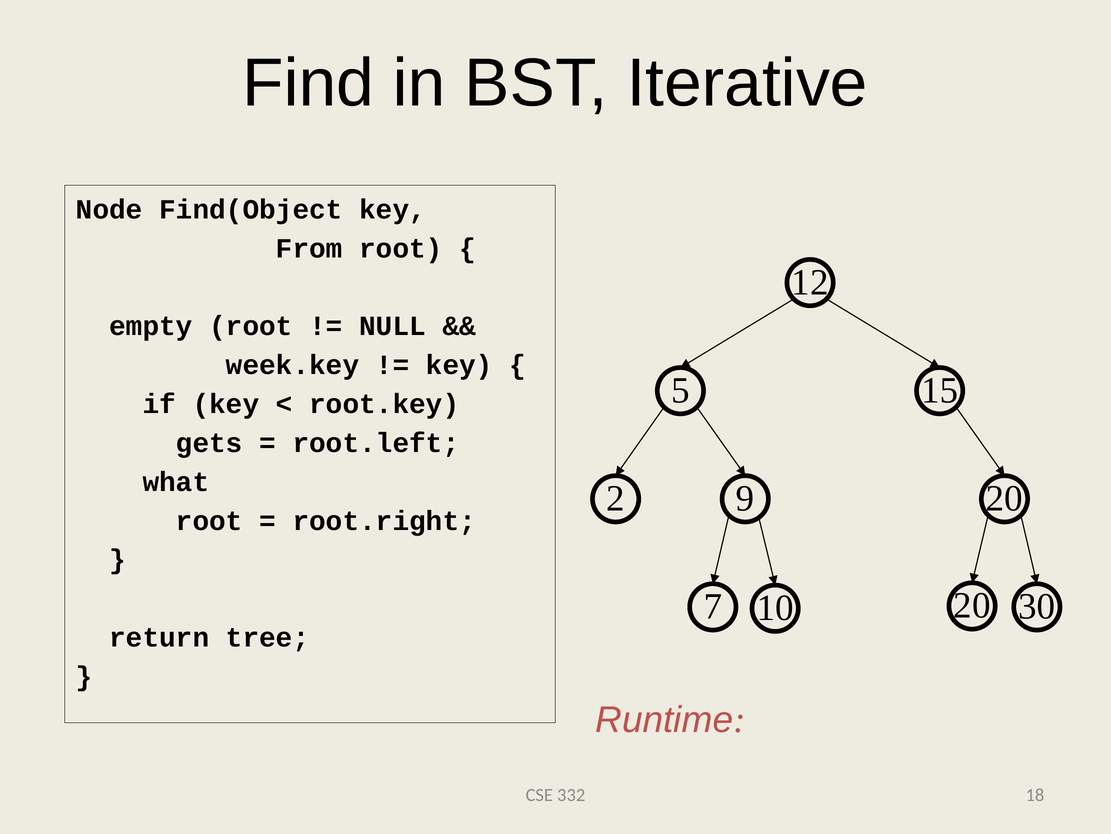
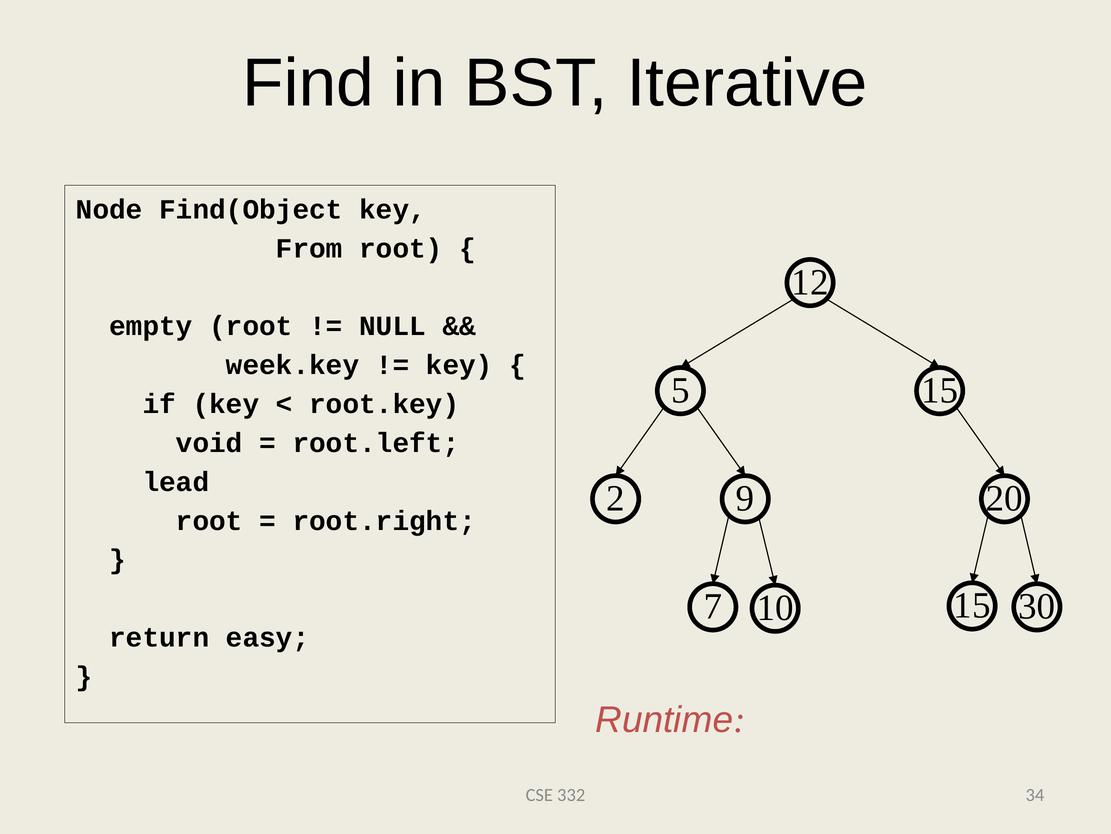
gets: gets -> void (209, 443)
what: what -> lead (176, 482)
7 20: 20 -> 15 (972, 605)
tree: tree -> easy (268, 637)
18: 18 -> 34 (1035, 794)
